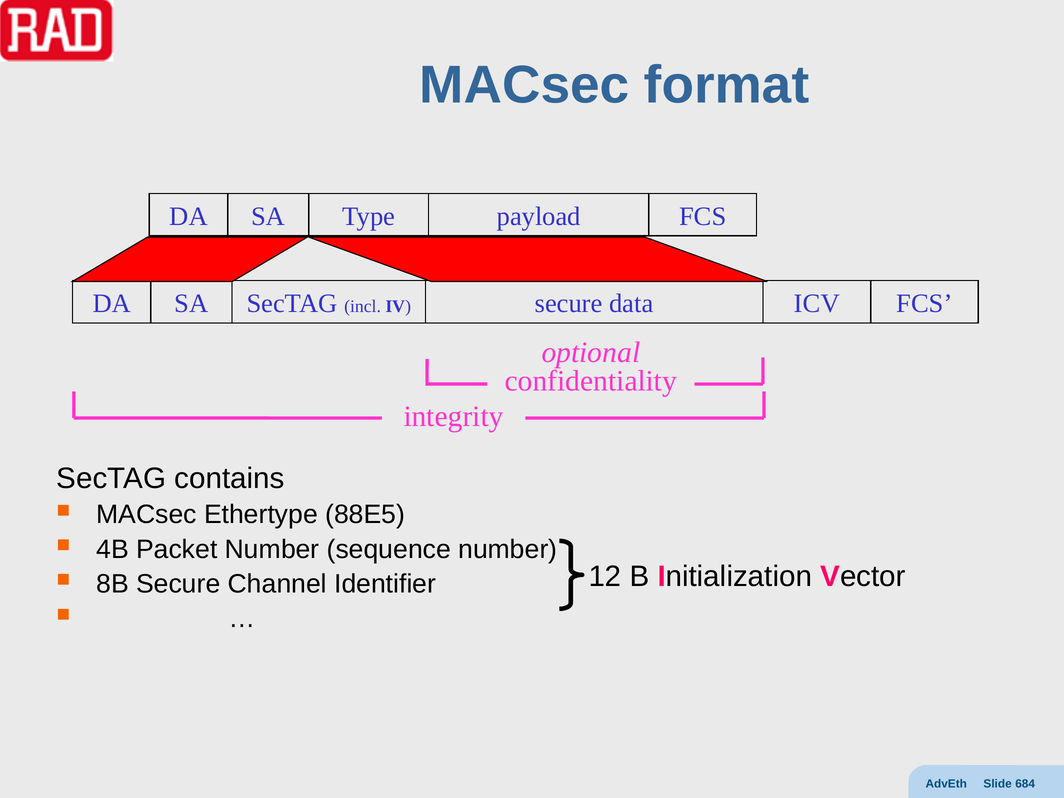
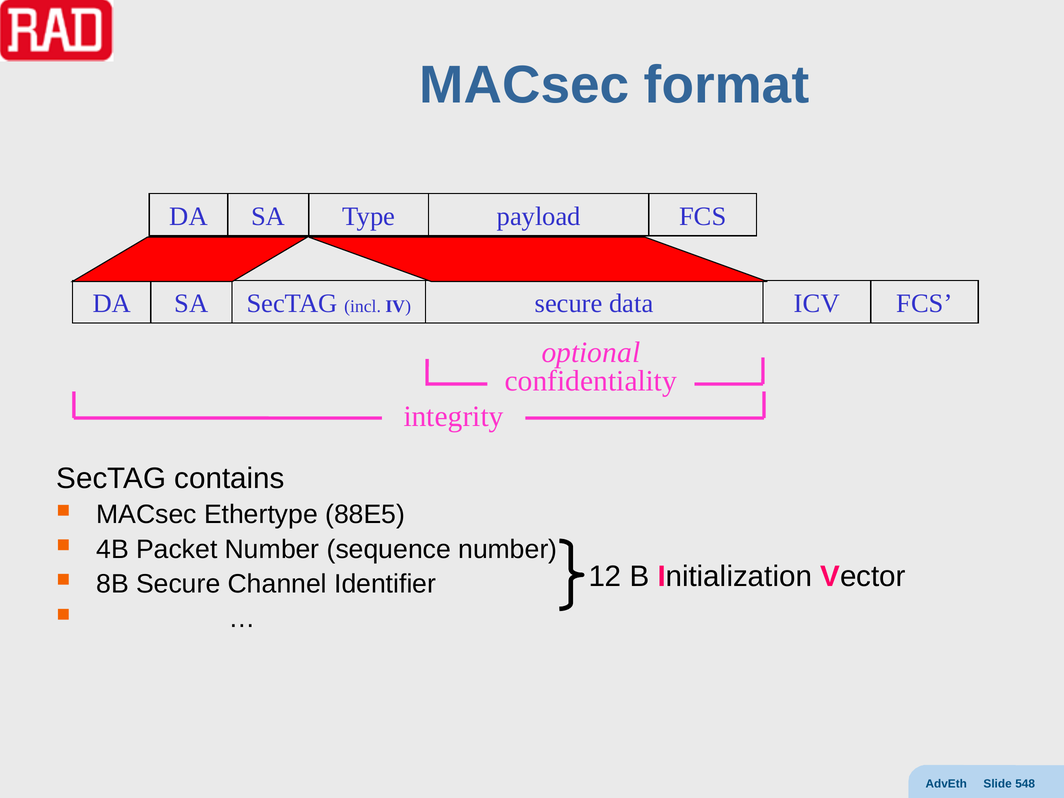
684: 684 -> 548 (1025, 784)
